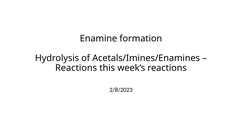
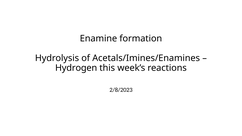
Reactions: Reactions -> Hydrogen (76, 68)
